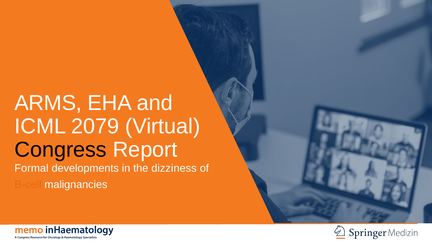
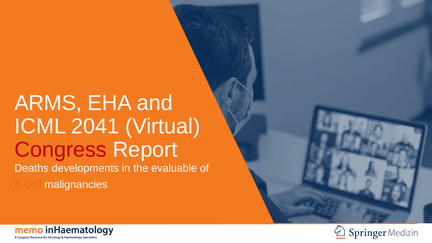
2079: 2079 -> 2041 (95, 127)
Congress colour: black -> red (61, 150)
Formal: Formal -> Deaths (32, 168)
dizziness: dizziness -> evaluable (174, 168)
